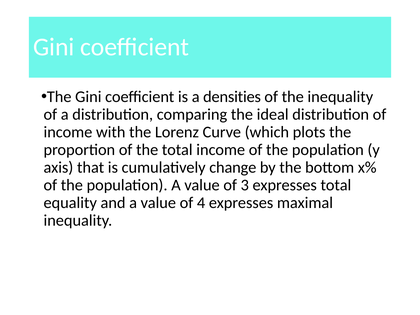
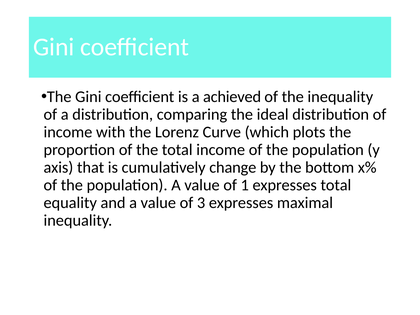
densities: densities -> achieved (232, 97)
3: 3 -> 1 (245, 185)
4: 4 -> 3 (201, 203)
